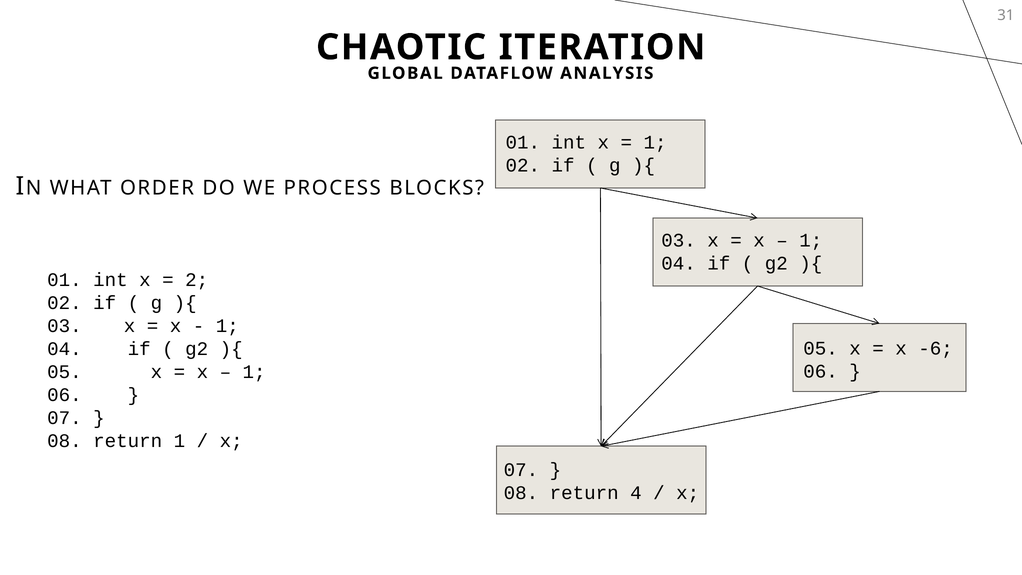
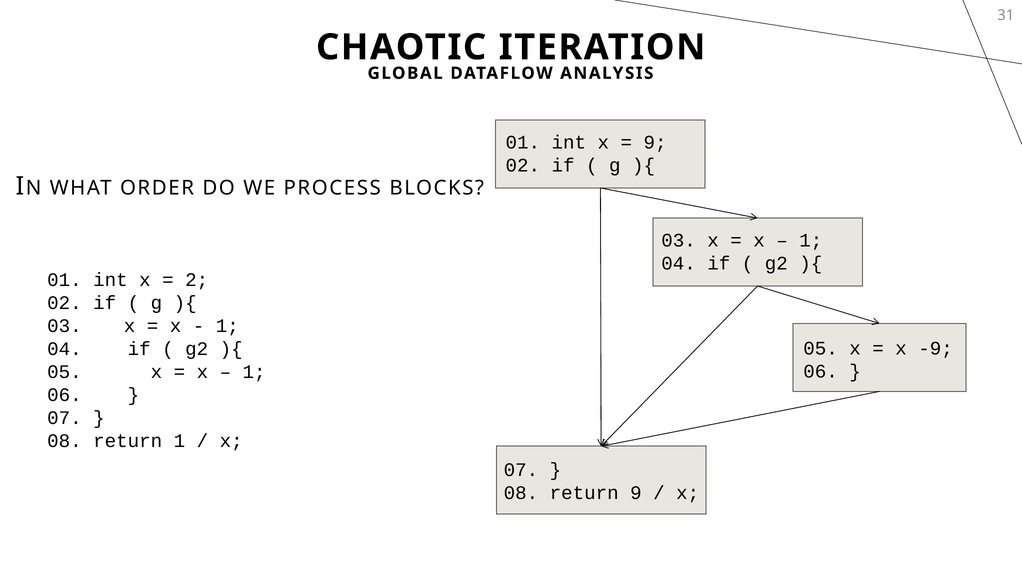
1: 1 -> 9 (655, 142)
-6: -6 -> -9 (936, 348)
return 4: 4 -> 9 (636, 493)
